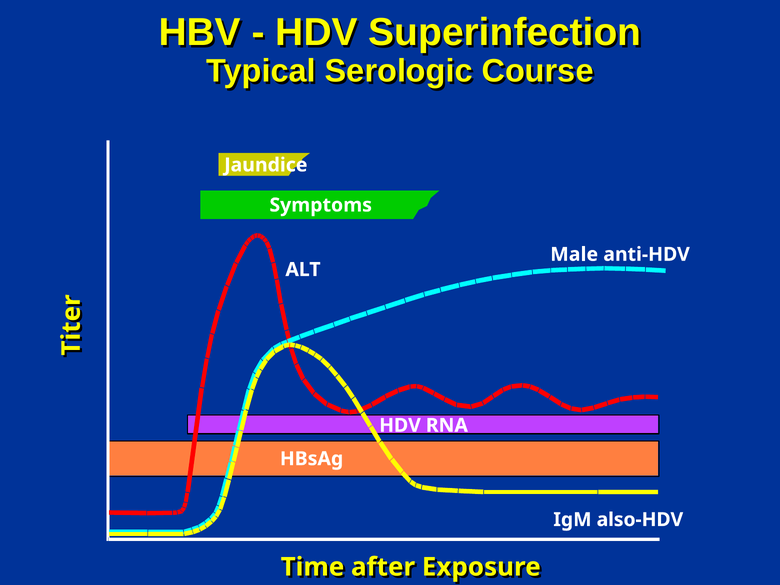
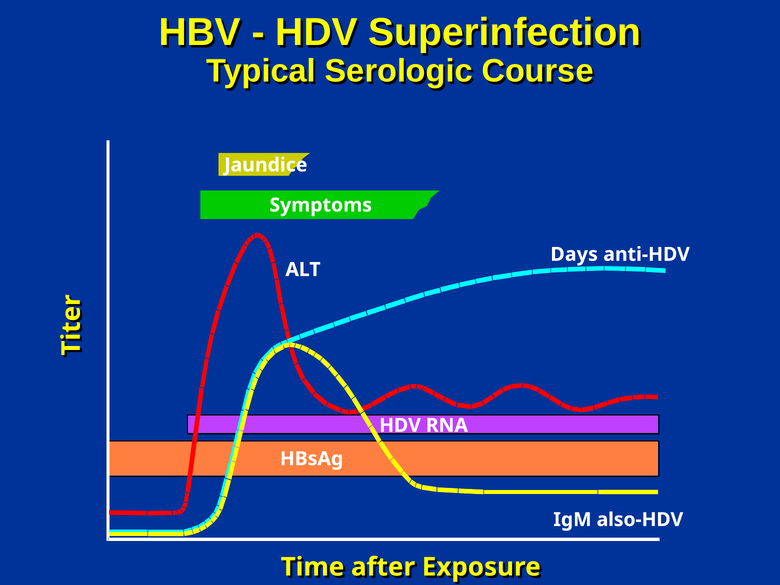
Male: Male -> Days (574, 254)
